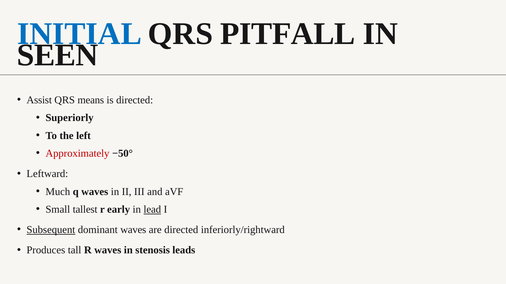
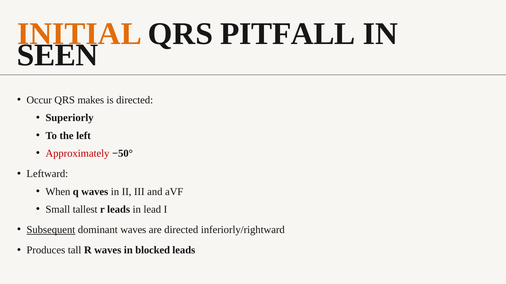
INITIAL colour: blue -> orange (79, 34)
Assist: Assist -> Occur (39, 100)
means: means -> makes (91, 100)
Much: Much -> When (58, 192)
r early: early -> leads (119, 210)
lead underline: present -> none (152, 210)
stenosis: stenosis -> blocked (153, 251)
